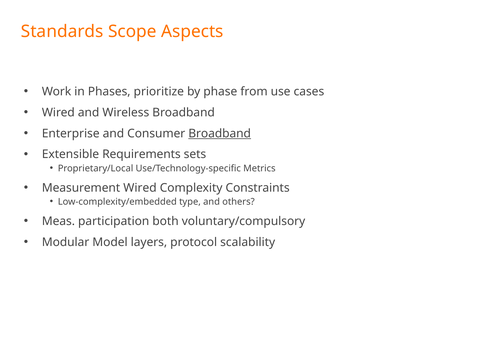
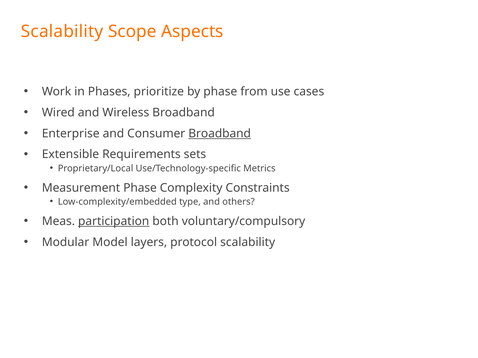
Standards: Standards -> Scalability (62, 31)
Measurement Wired: Wired -> Phase (140, 188)
participation underline: none -> present (114, 222)
